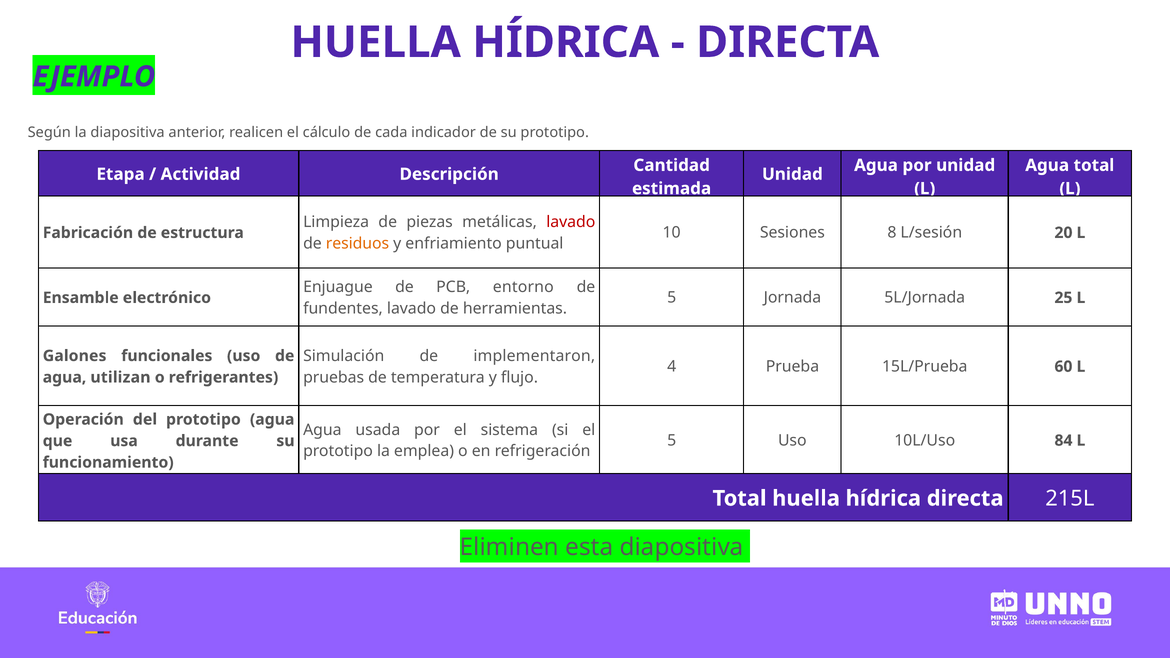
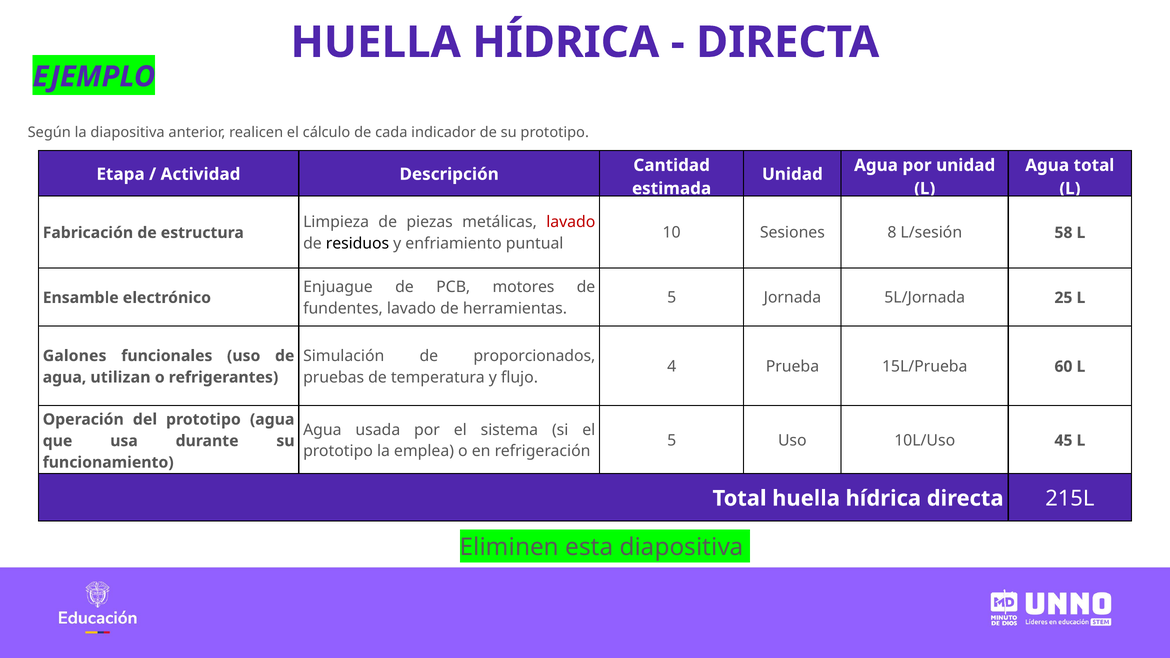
20: 20 -> 58 (1063, 233)
residuos colour: orange -> black (358, 244)
entorno: entorno -> motores (523, 287)
implementaron: implementaron -> proporcionados (534, 356)
84: 84 -> 45 (1063, 441)
